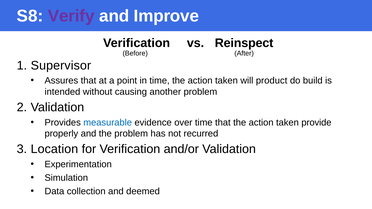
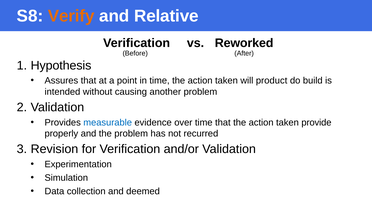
Verify colour: purple -> orange (71, 16)
Improve: Improve -> Relative (166, 16)
Reinspect: Reinspect -> Reworked (244, 43)
Supervisor: Supervisor -> Hypothesis (61, 66)
Location: Location -> Revision (54, 149)
